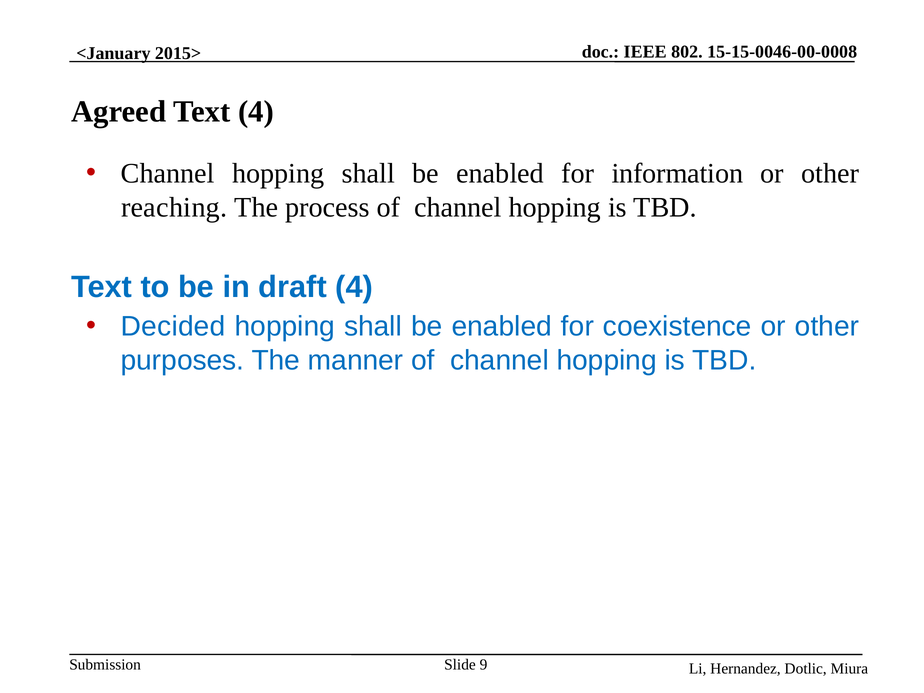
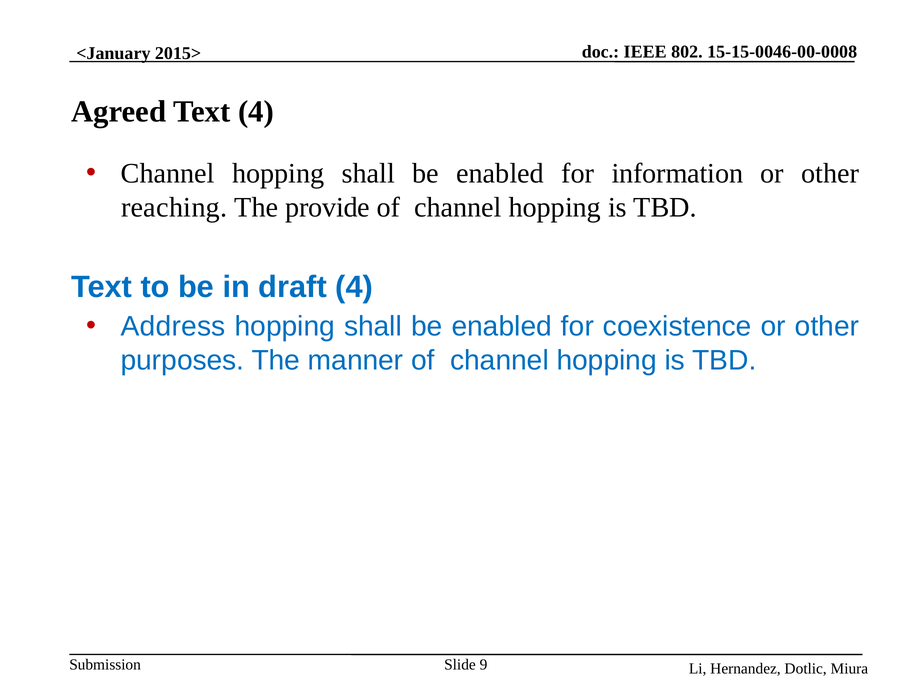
process: process -> provide (328, 207)
Decided: Decided -> Address (173, 326)
